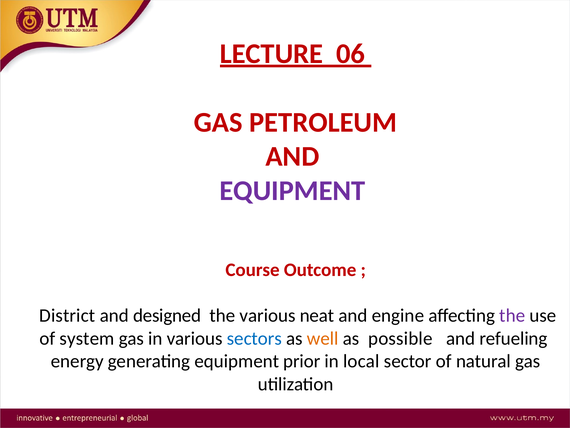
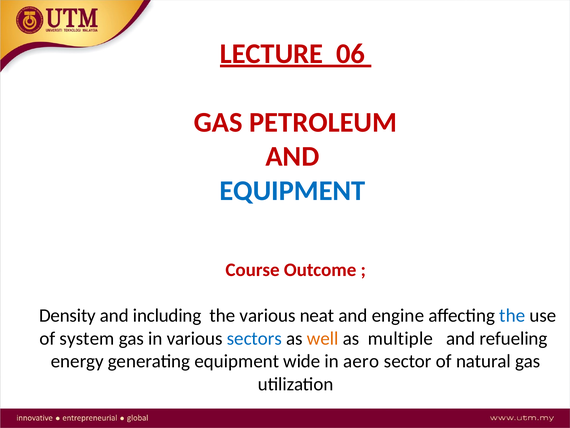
EQUIPMENT colour: purple -> blue (292, 191)
District: District -> Density (67, 315)
designed: designed -> including (167, 315)
the colour: purple -> blue (512, 315)
possible: possible -> multiple (400, 338)
prior: prior -> wide (302, 361)
local: local -> aero (361, 361)
